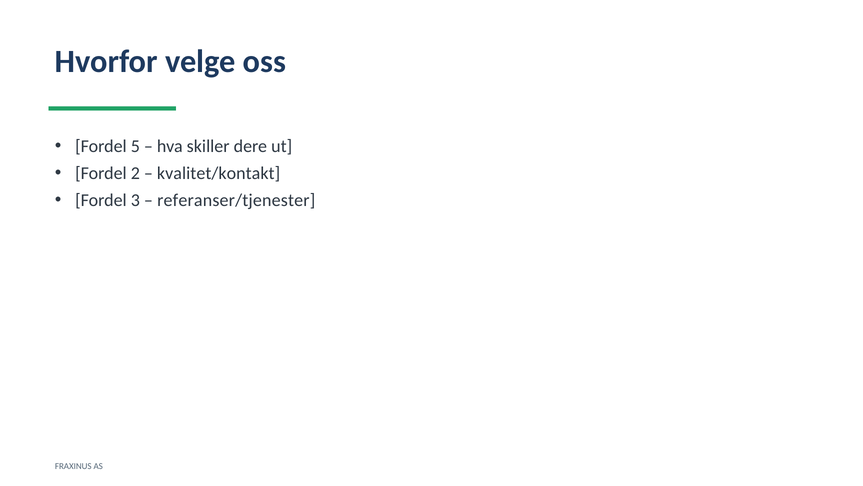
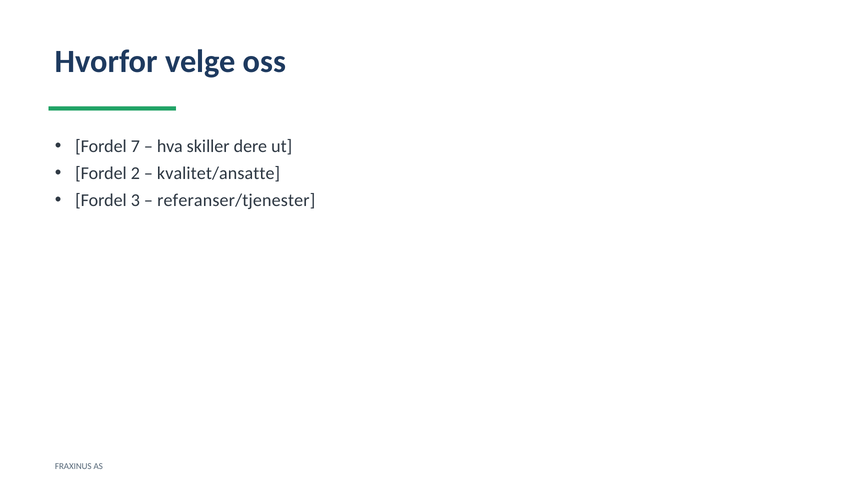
5: 5 -> 7 (135, 146)
kvalitet/kontakt: kvalitet/kontakt -> kvalitet/ansatte (219, 173)
